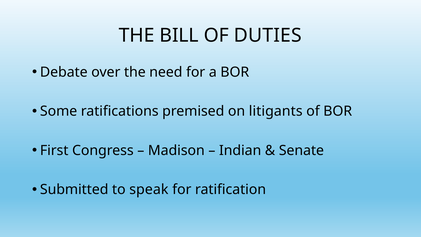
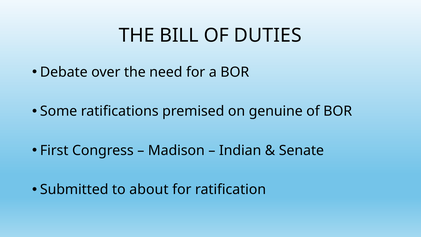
litigants: litigants -> genuine (276, 111)
speak: speak -> about (149, 189)
